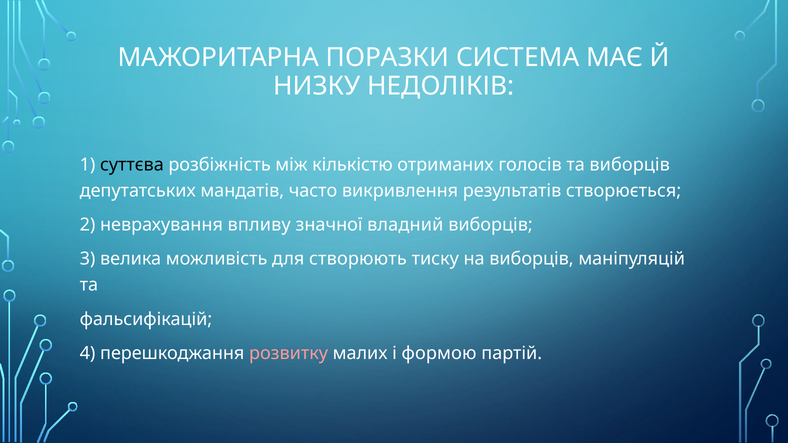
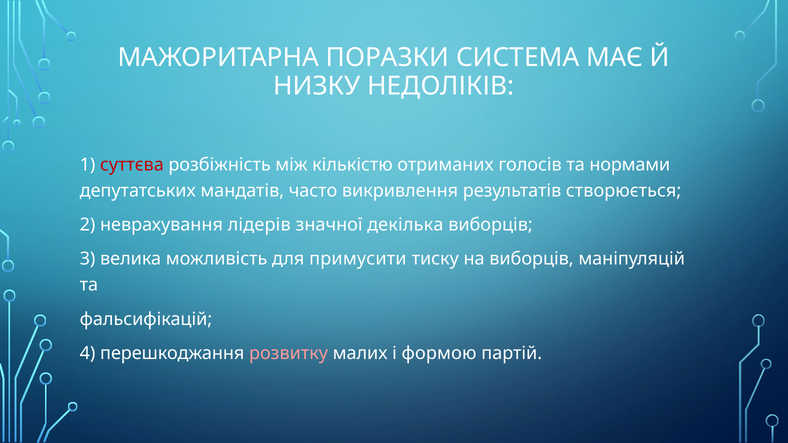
суттєва colour: black -> red (132, 165)
та виборців: виборців -> нормами (630, 165)
впливу: впливу -> лідерів (259, 225)
владний: владний -> декілька (405, 225)
створюють: створюють -> примусити (358, 259)
